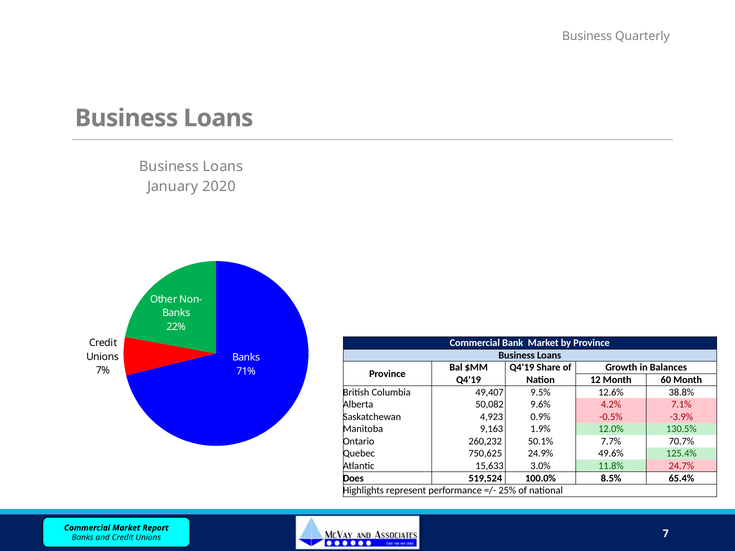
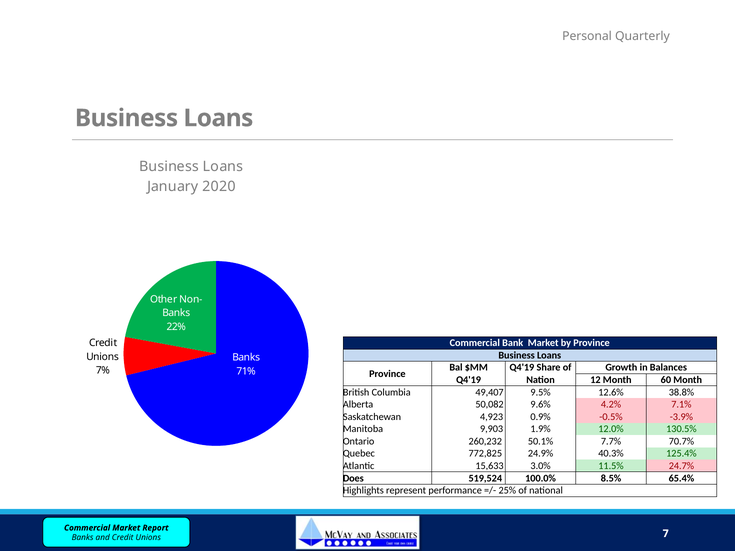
Business: Business -> Personal (587, 36)
9,163: 9,163 -> 9,903 (492, 429)
750,625: 750,625 -> 772,825 (485, 454)
49.6%: 49.6% -> 40.3% (611, 454)
11.8%: 11.8% -> 11.5% (611, 466)
